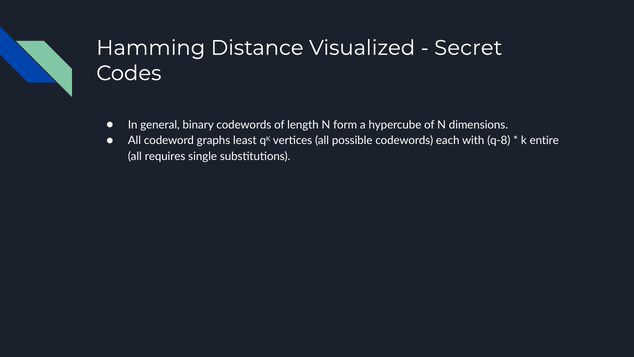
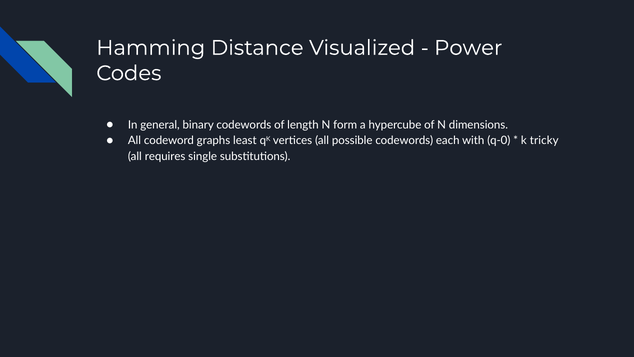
Secret: Secret -> Power (468, 48)
q-8: q-8 -> q-0 (499, 141)
entire: entire -> tricky (544, 141)
